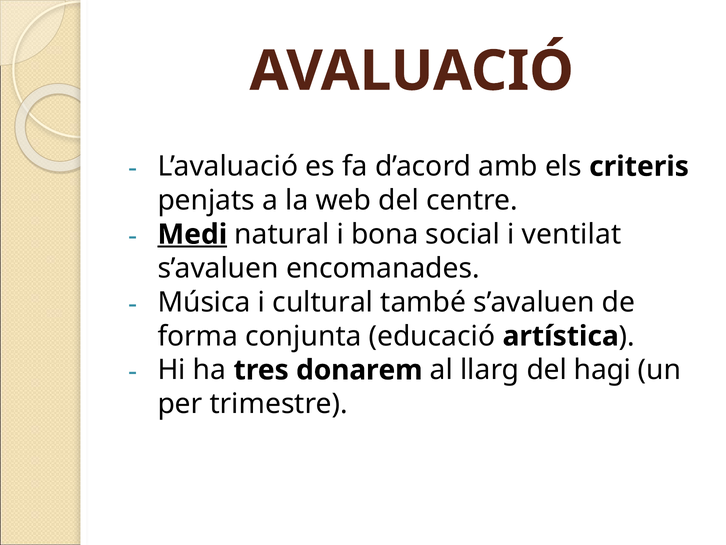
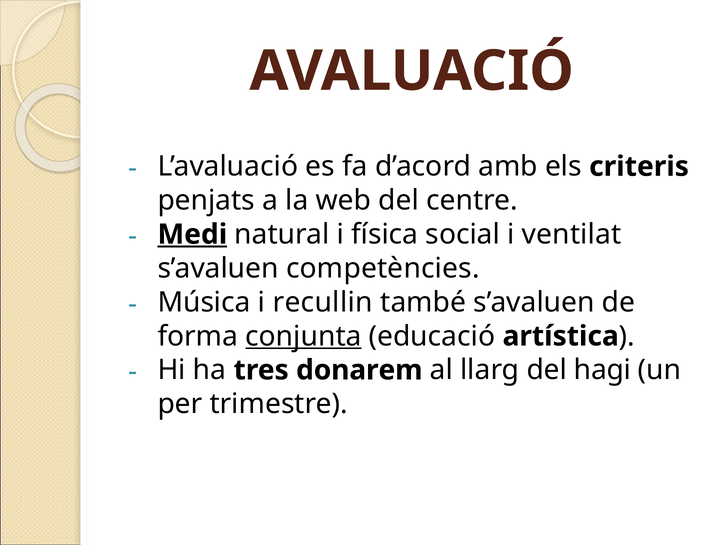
bona: bona -> física (385, 234)
encomanades: encomanades -> competències (383, 268)
cultural: cultural -> recullin (323, 302)
conjunta underline: none -> present (303, 336)
